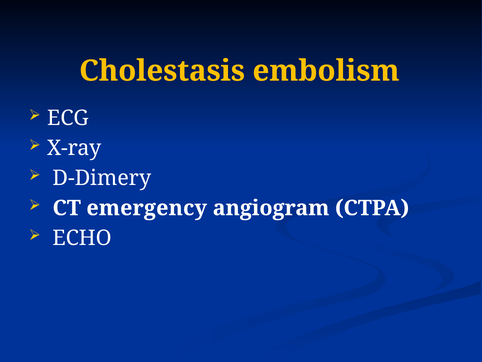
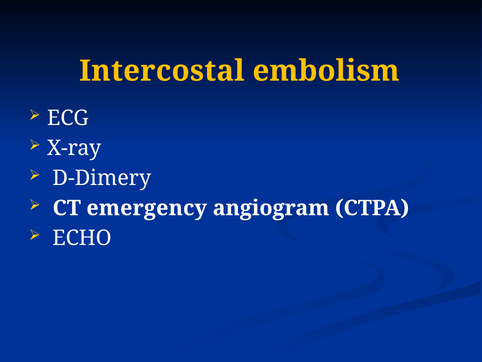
Cholestasis: Cholestasis -> Intercostal (162, 71)
